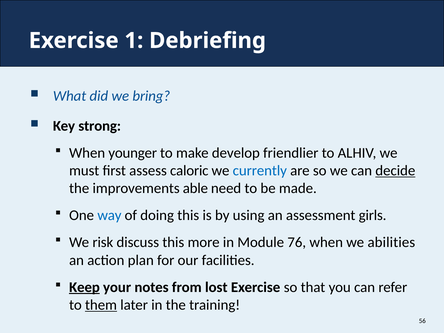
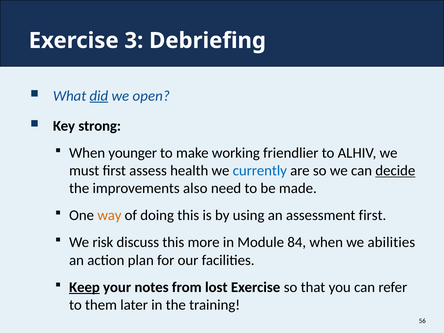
1: 1 -> 3 (134, 41)
did underline: none -> present (99, 96)
bring: bring -> open (151, 96)
develop: develop -> working (236, 153)
caloric: caloric -> health (189, 171)
able: able -> also (195, 188)
way colour: blue -> orange (109, 215)
assessment girls: girls -> first (373, 215)
76: 76 -> 84 (297, 242)
them underline: present -> none (101, 305)
